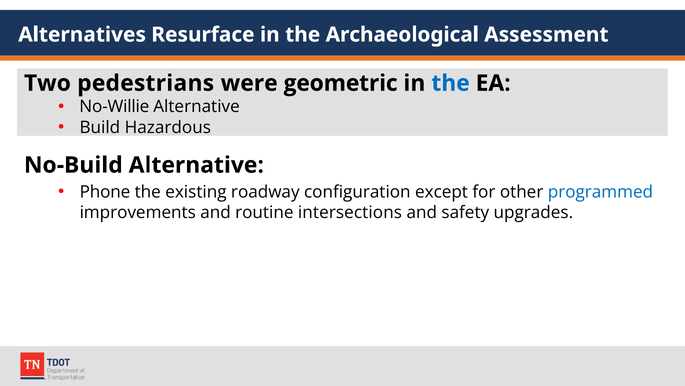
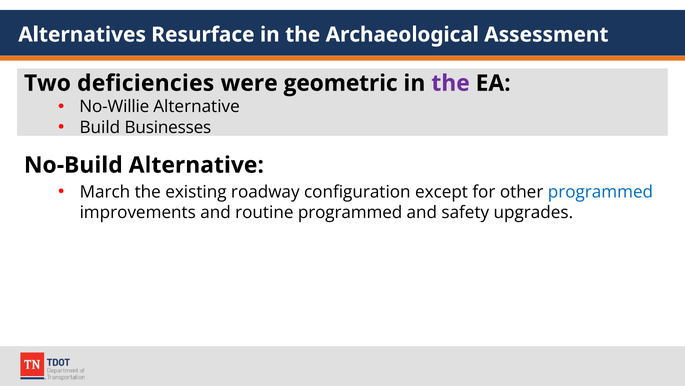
pedestrians: pedestrians -> deficiencies (146, 83)
the colour: blue -> purple (451, 83)
Hazardous: Hazardous -> Businesses (168, 127)
Phone: Phone -> March (105, 192)
routine intersections: intersections -> programmed (350, 212)
